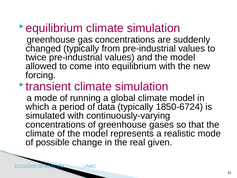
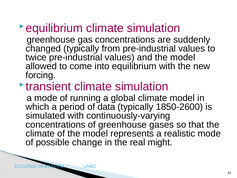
1850-6724: 1850-6724 -> 1850-2600 (179, 107)
given: given -> might (160, 142)
